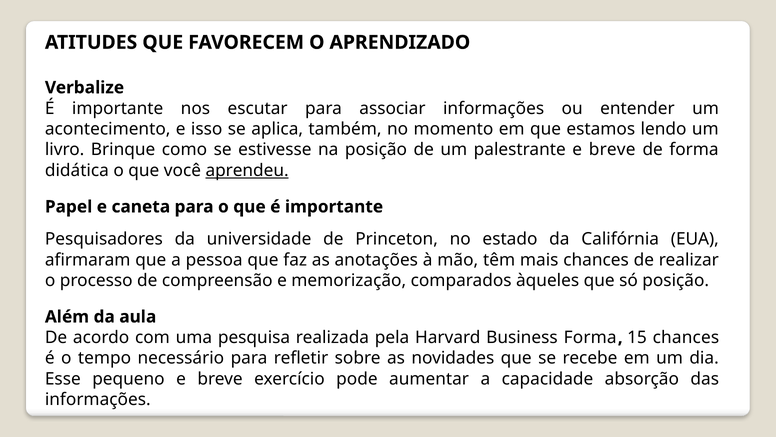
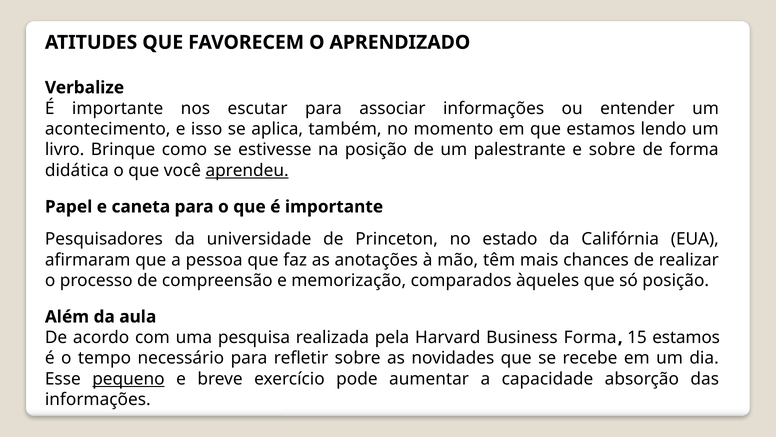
palestrante e breve: breve -> sobre (612, 150)
15 chances: chances -> estamos (686, 337)
pequeno underline: none -> present (128, 379)
